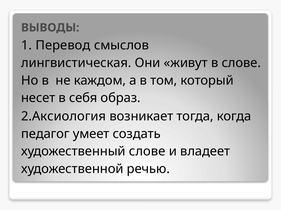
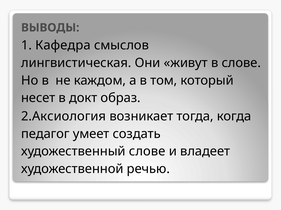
Перевод: Перевод -> Кафедра (63, 46)
себя: себя -> докт (83, 98)
